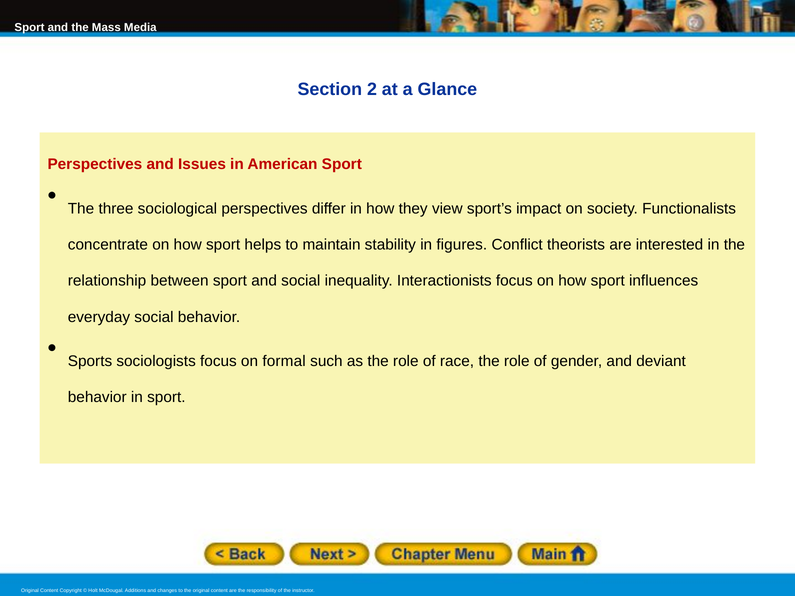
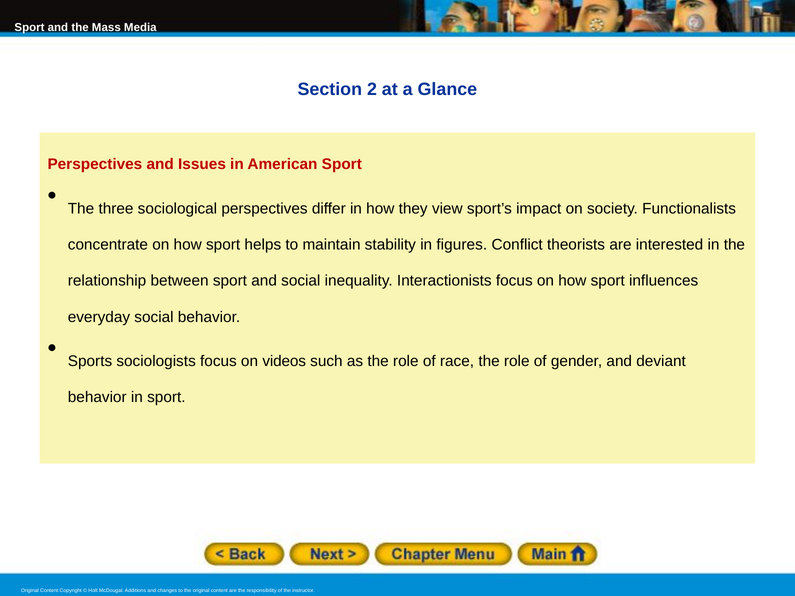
formal: formal -> videos (284, 361)
